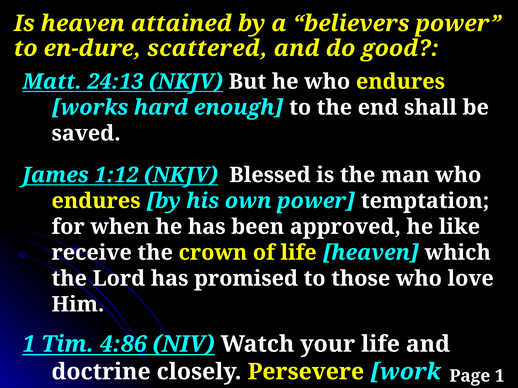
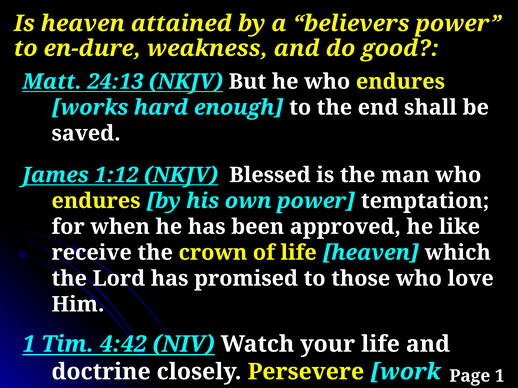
scattered: scattered -> weakness (207, 48)
4:86: 4:86 -> 4:42 (123, 345)
